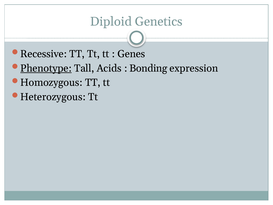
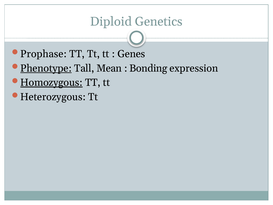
Recessive: Recessive -> Prophase (44, 54)
Acids: Acids -> Mean (109, 68)
Homozygous underline: none -> present (51, 82)
